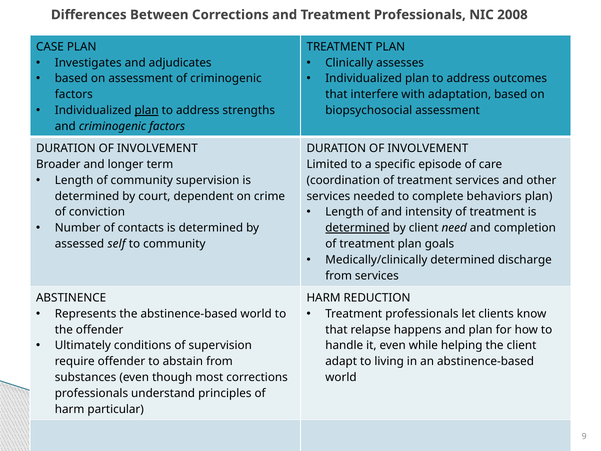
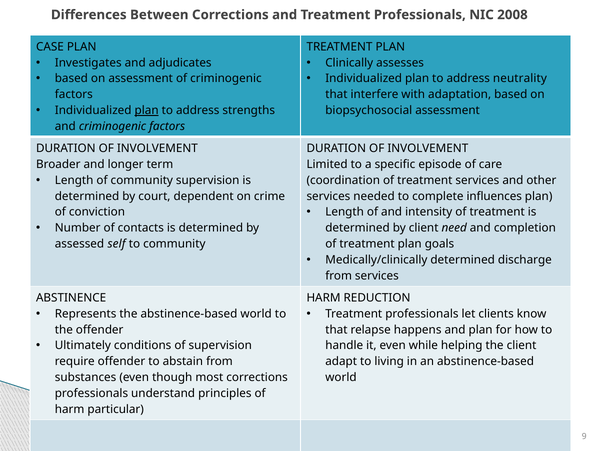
outcomes: outcomes -> neutrality (520, 79)
behaviors: behaviors -> influences (494, 196)
determined underline: present -> none (358, 228)
